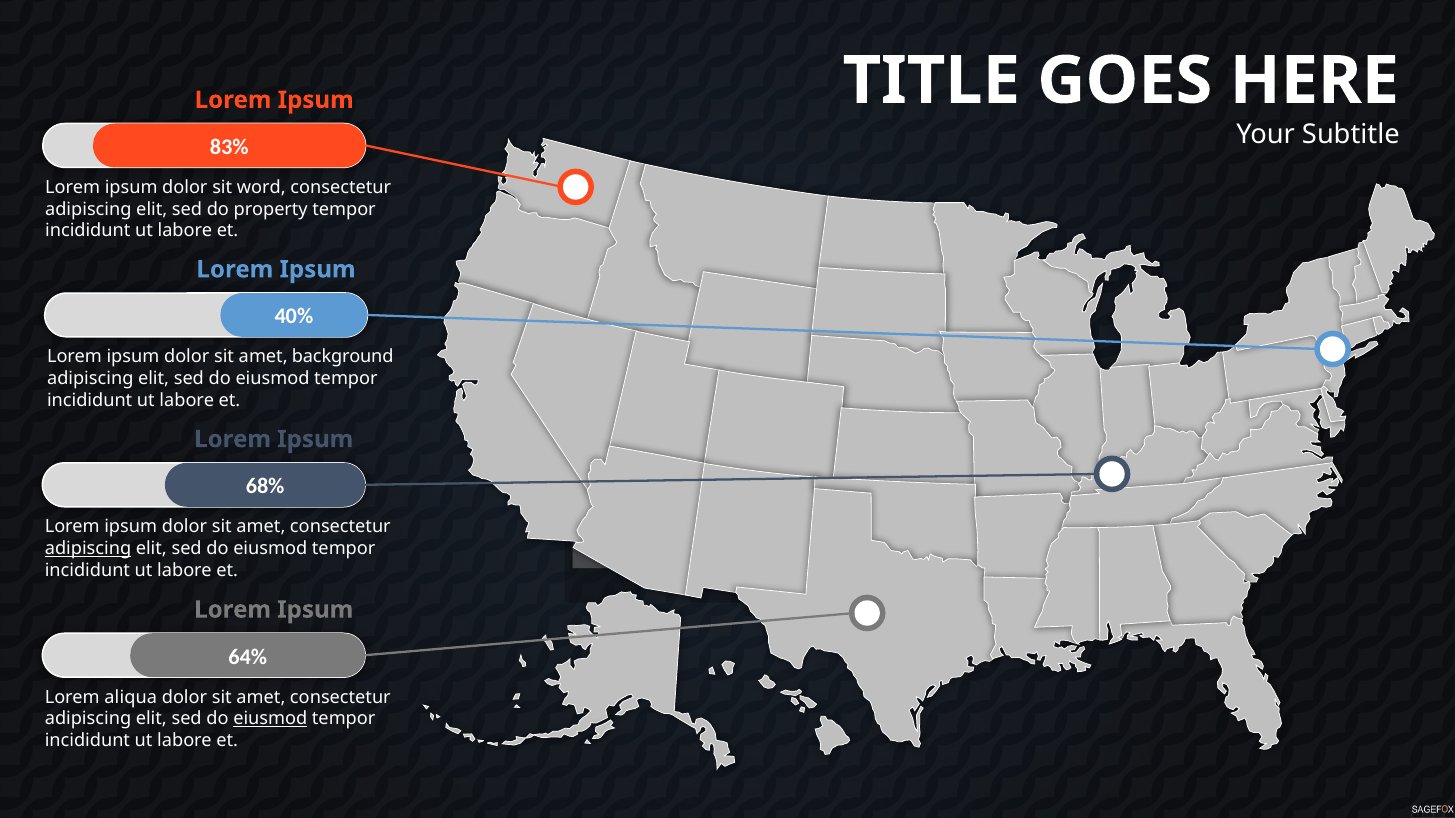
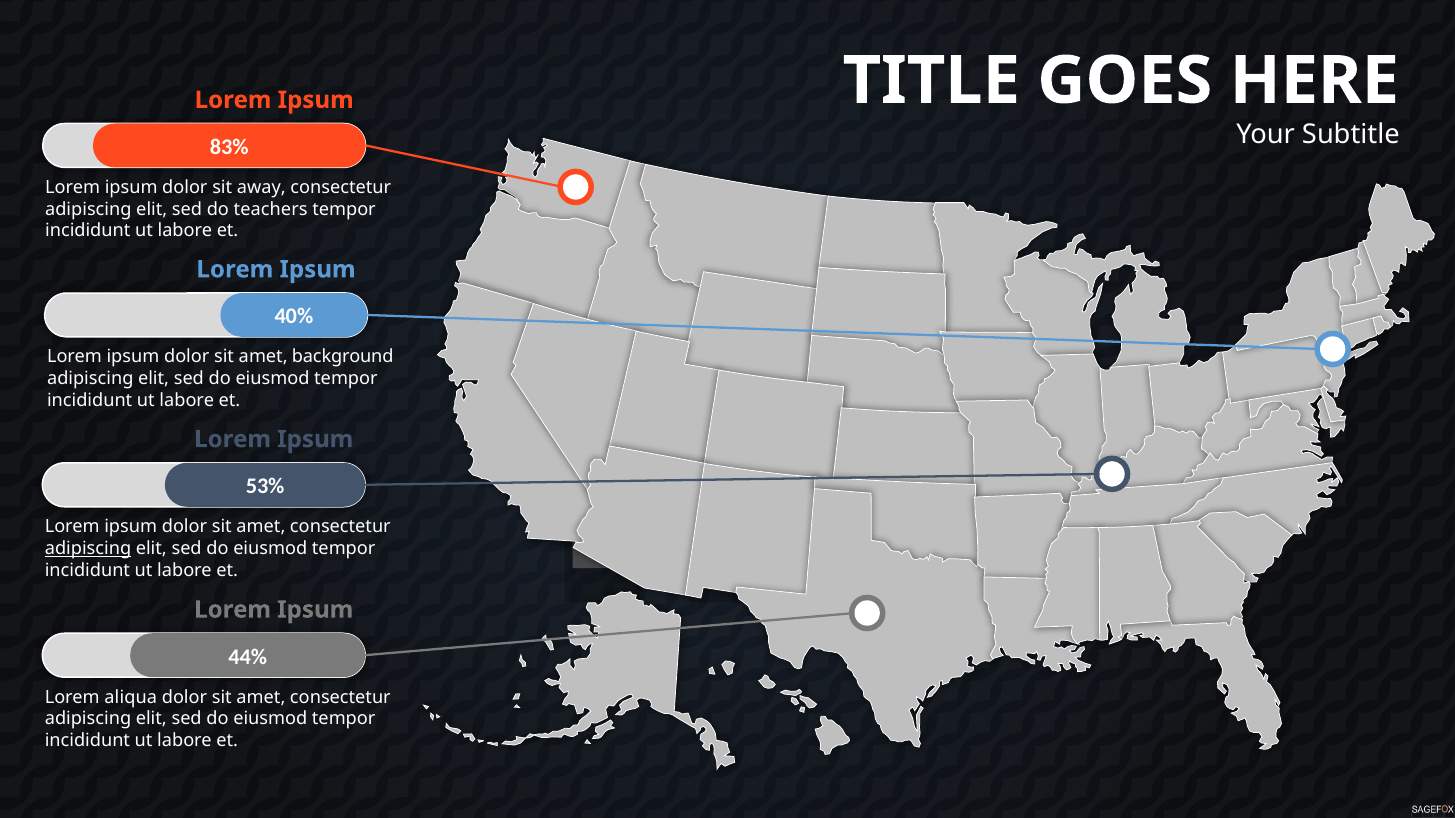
word: word -> away (261, 187)
property: property -> teachers (271, 209)
68%: 68% -> 53% (265, 487)
64%: 64% -> 44% (248, 657)
eiusmod underline: present -> none (270, 719)
